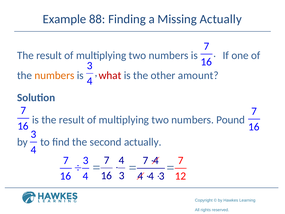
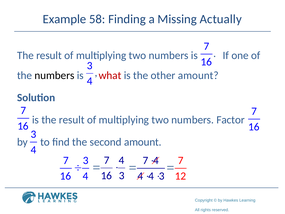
88: 88 -> 58 (97, 19)
numbers colour: orange -> black (54, 75)
Pound: Pound -> Factor (231, 120)
second actually: actually -> amount (143, 142)
